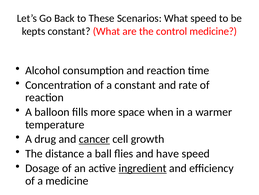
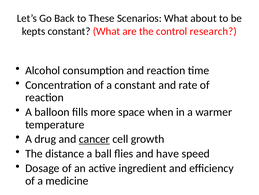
What speed: speed -> about (204, 18)
control medicine: medicine -> research (213, 31)
ingredient underline: present -> none (143, 168)
